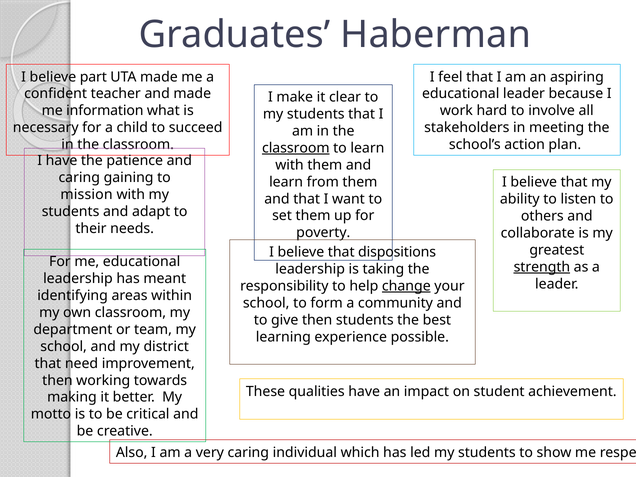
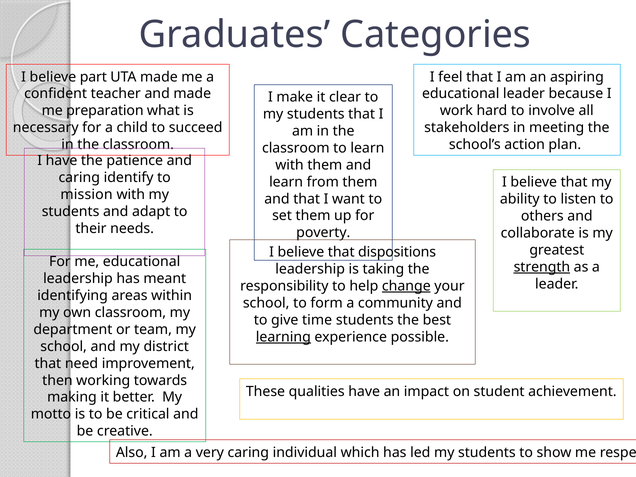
Haberman: Haberman -> Categories (436, 35)
information: information -> preparation (105, 111)
classroom underline: present -> none (296, 148)
gaining: gaining -> identify (129, 178)
give then: then -> time (317, 320)
learning underline: none -> present (283, 337)
